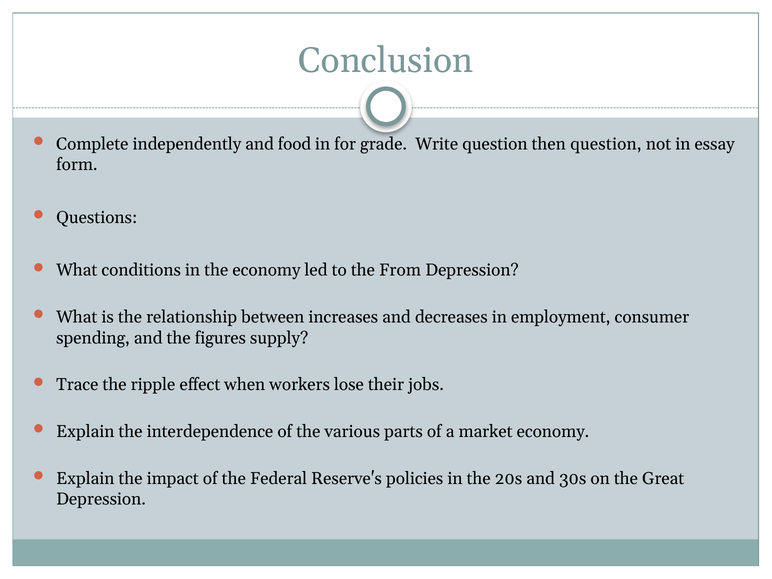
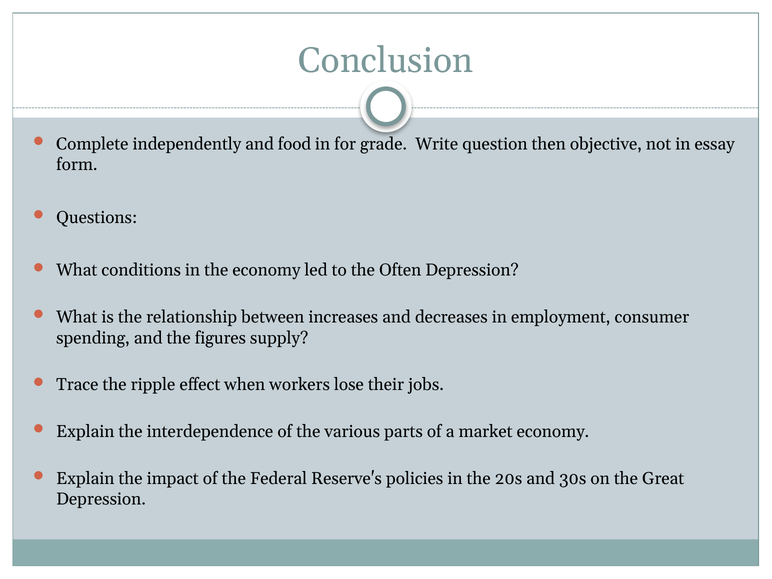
then question: question -> objective (606, 144)
From: From -> Often (400, 270)
